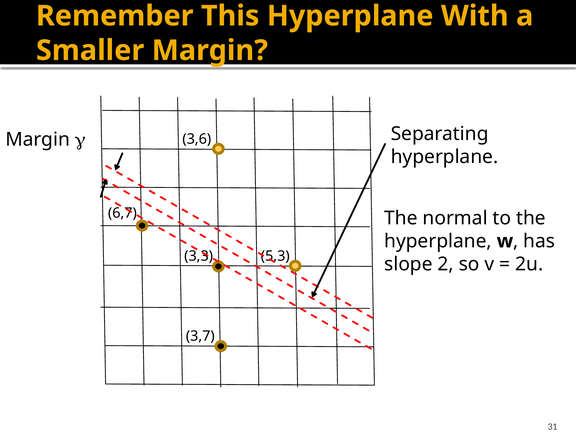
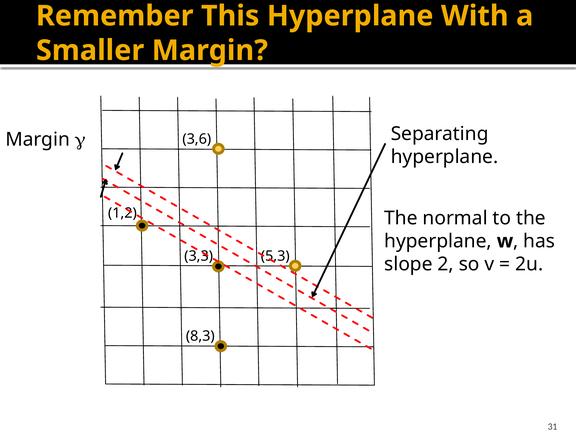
6,7: 6,7 -> 1,2 (122, 213)
3,7: 3,7 -> 8,3 (200, 336)
